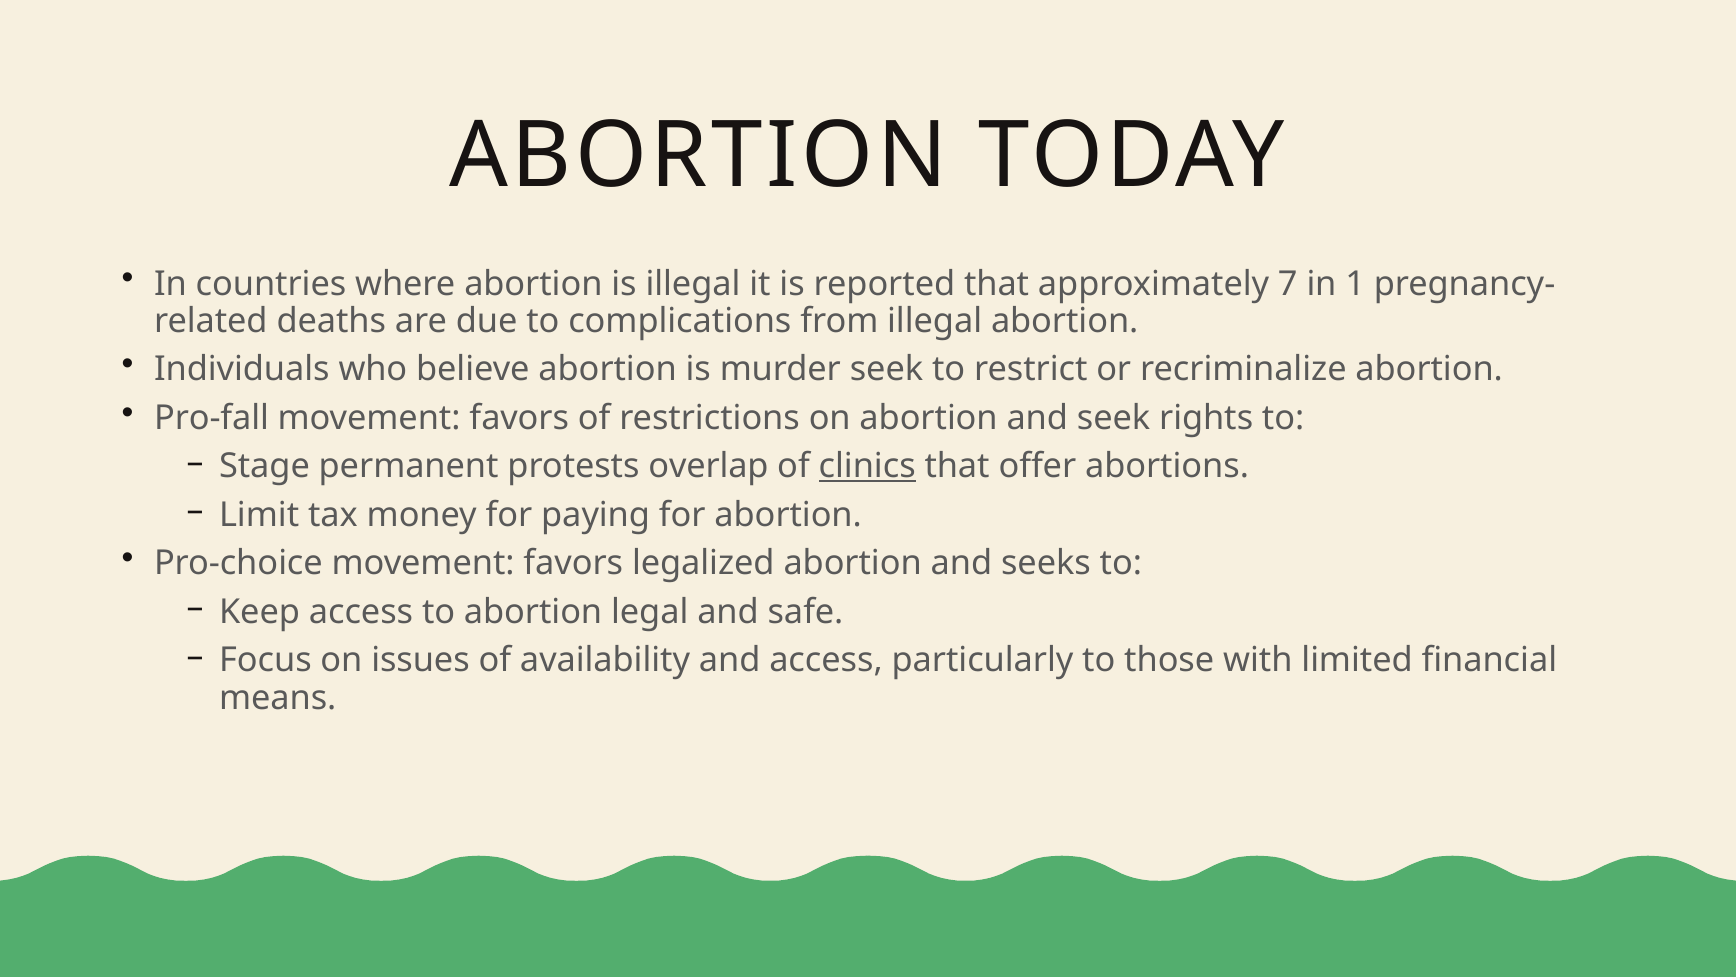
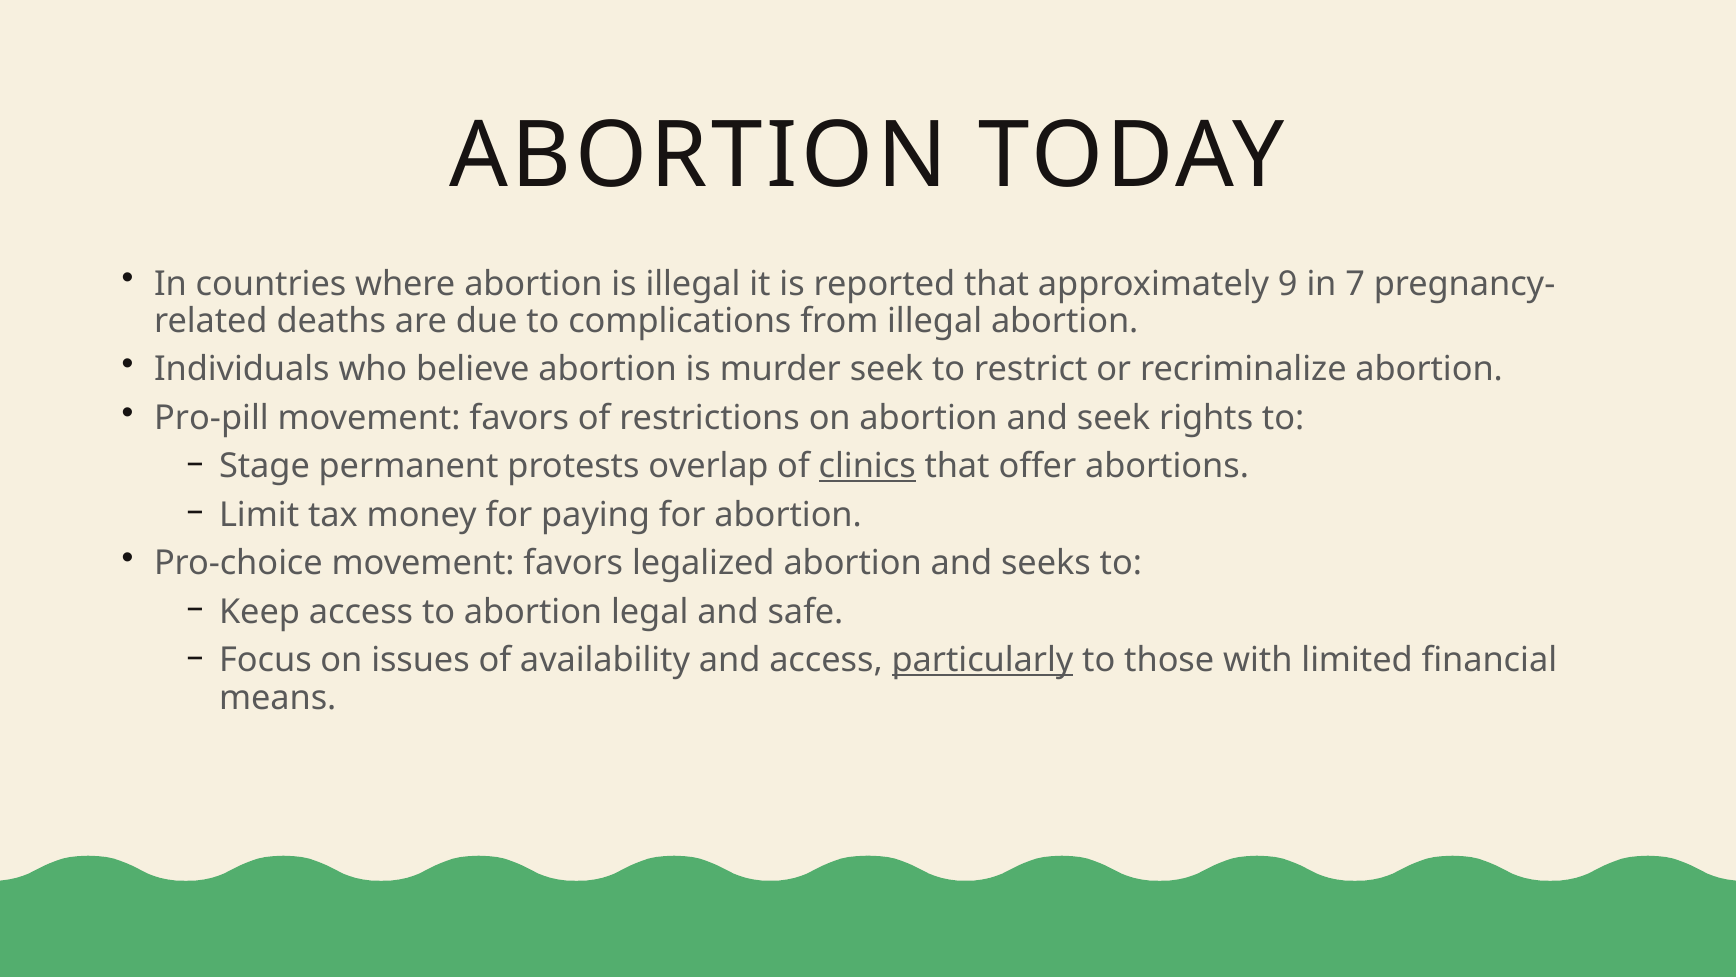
7: 7 -> 9 (1288, 284)
1: 1 -> 7 (1355, 284)
Pro-fall: Pro-fall -> Pro-pill (211, 418)
particularly underline: none -> present (983, 660)
